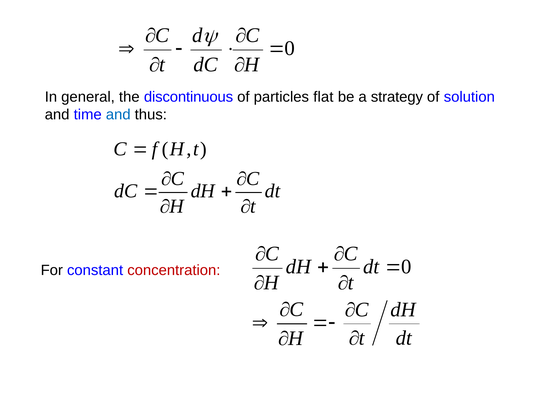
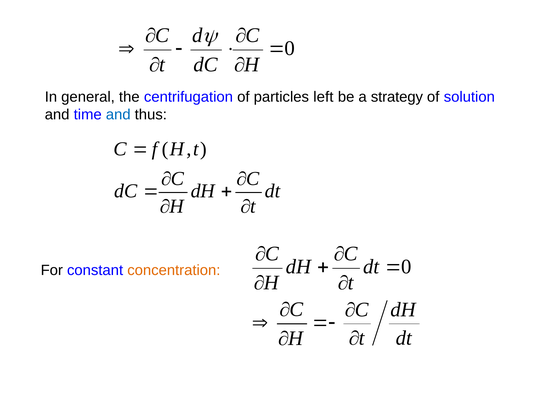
discontinuous: discontinuous -> centrifugation (188, 97)
flat: flat -> left (323, 97)
concentration colour: red -> orange (174, 271)
